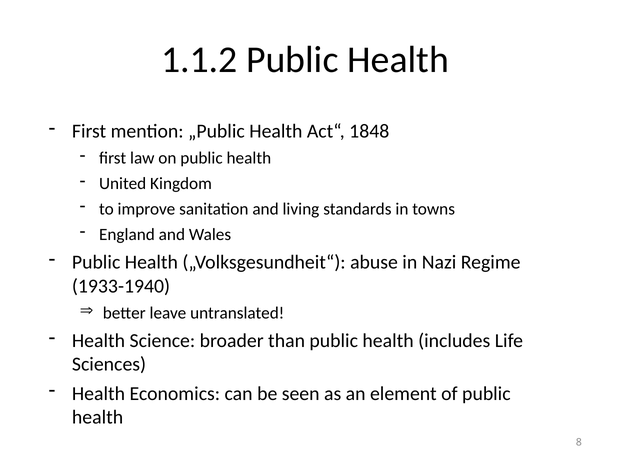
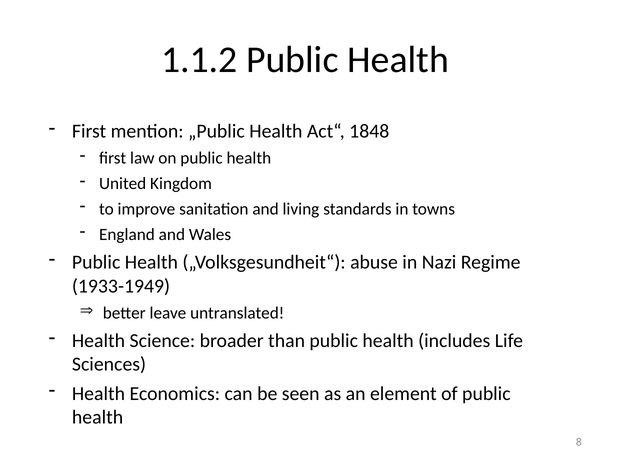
1933-1940: 1933-1940 -> 1933-1949 (121, 286)
